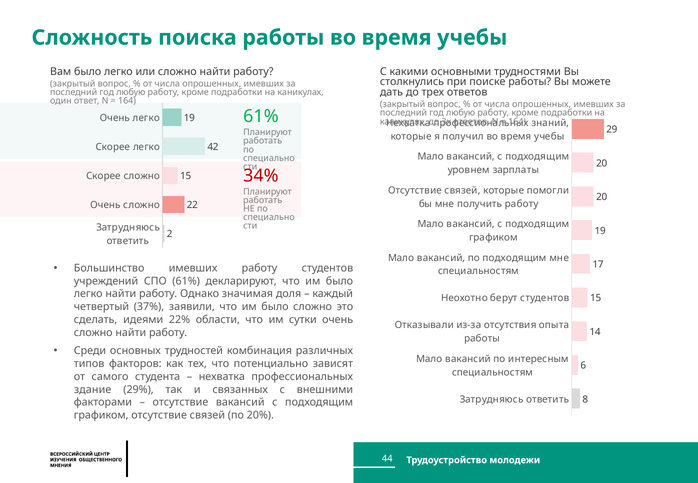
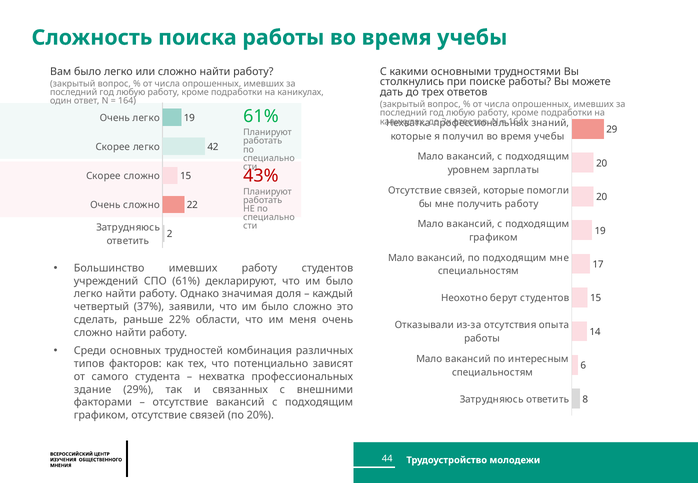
34%: 34% -> 43% (261, 176)
идеями: идеями -> раньше (143, 320)
сутки: сутки -> меня (303, 320)
